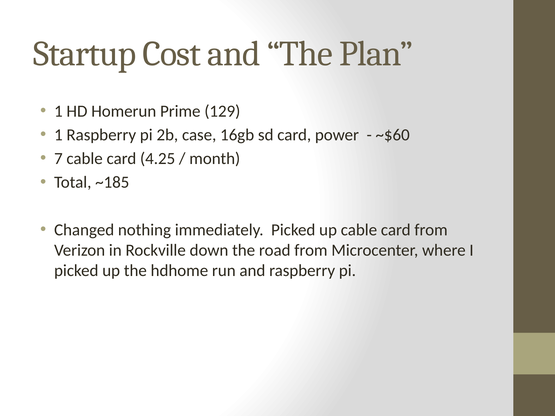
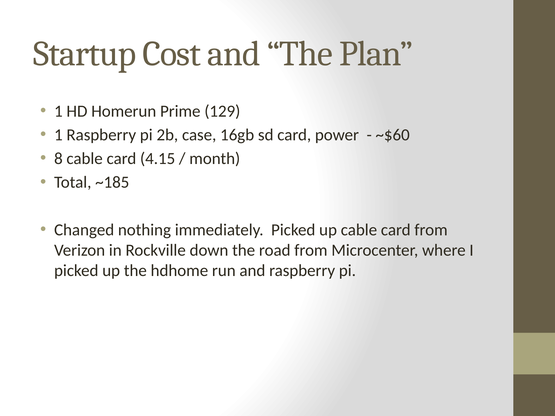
7: 7 -> 8 (58, 159)
4.25: 4.25 -> 4.15 (158, 159)
